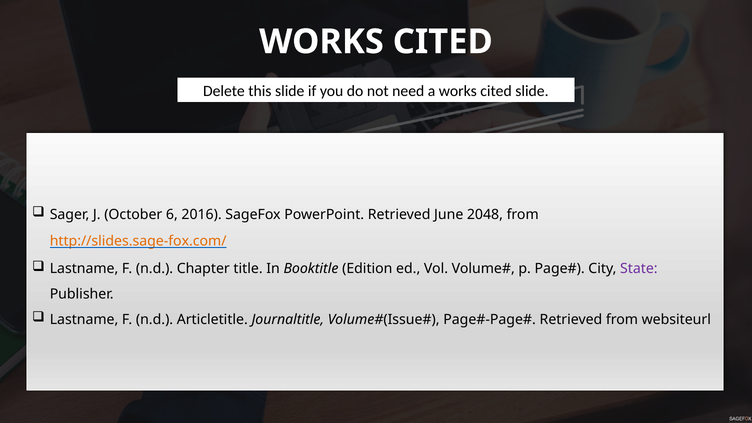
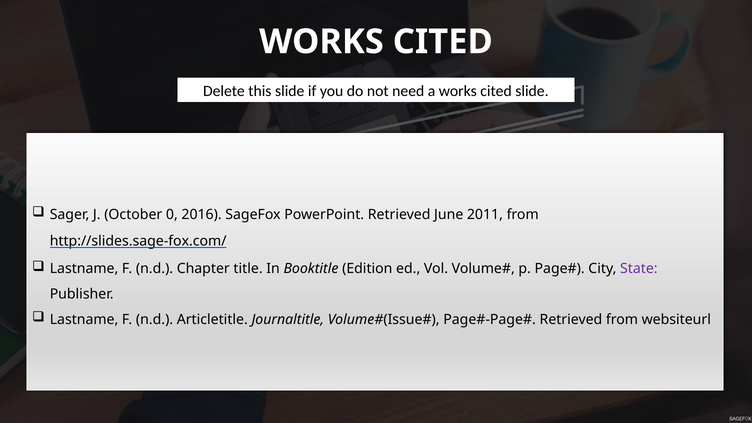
6: 6 -> 0 (172, 215)
2048: 2048 -> 2011 (485, 215)
http://slides.sage-fox.com/ colour: orange -> black (138, 241)
